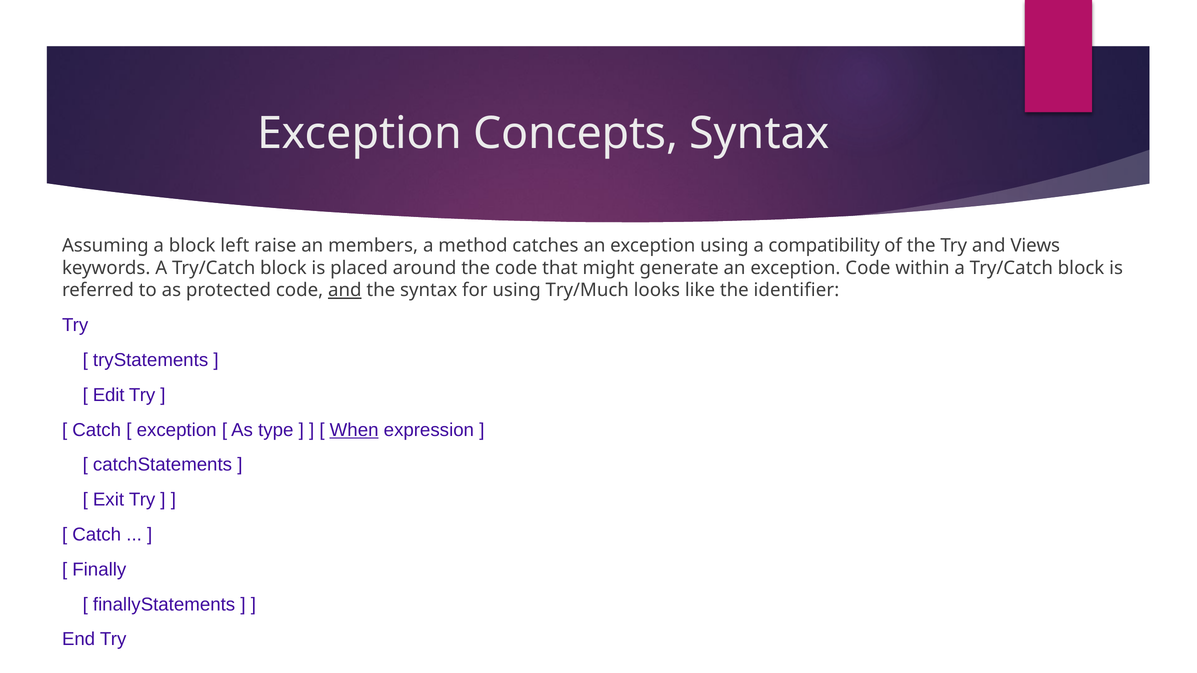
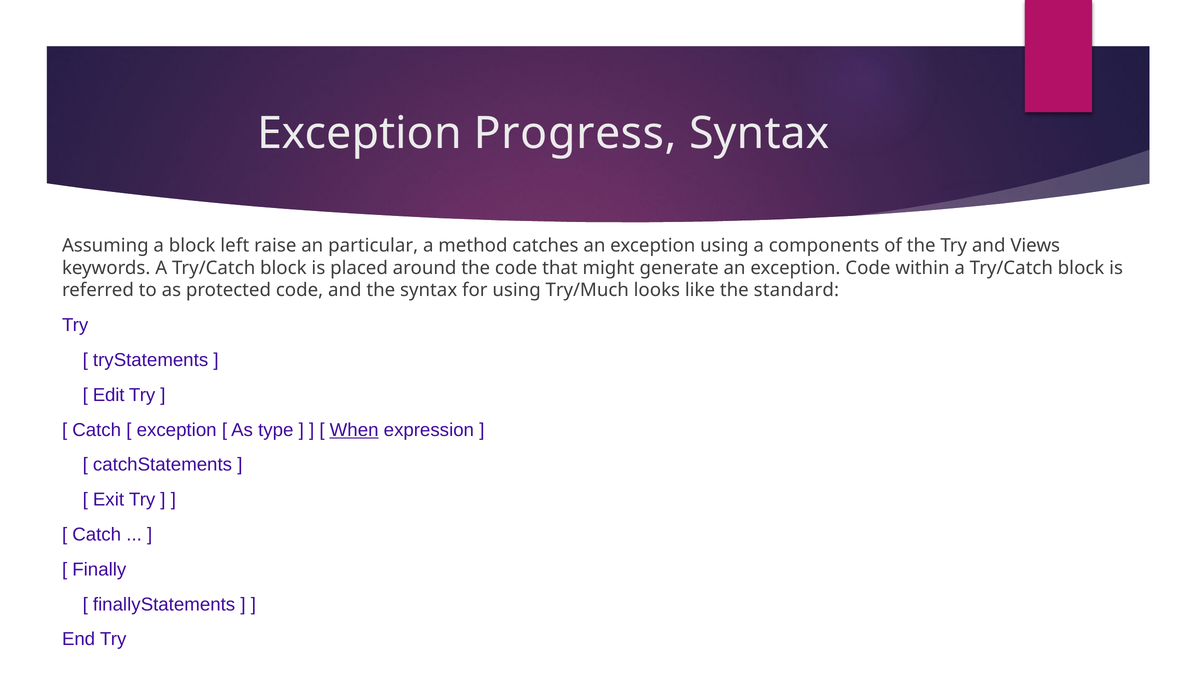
Concepts: Concepts -> Progress (575, 133)
members: members -> particular (373, 246)
compatibility: compatibility -> components (824, 246)
and underline: present -> none (345, 290)
identifier: identifier -> standard (796, 290)
